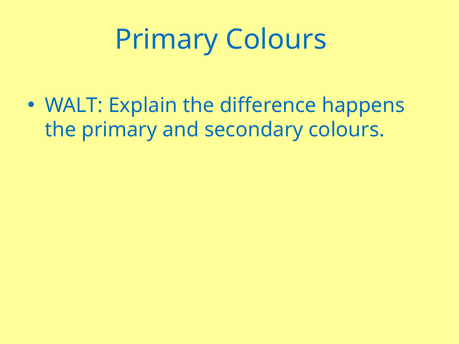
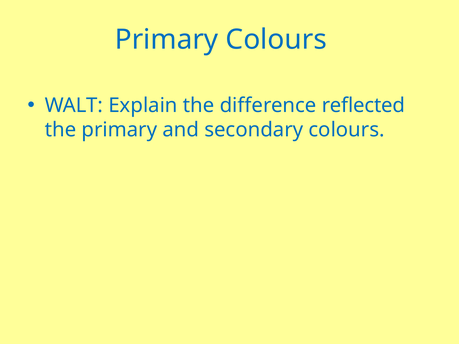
happens: happens -> reflected (363, 105)
